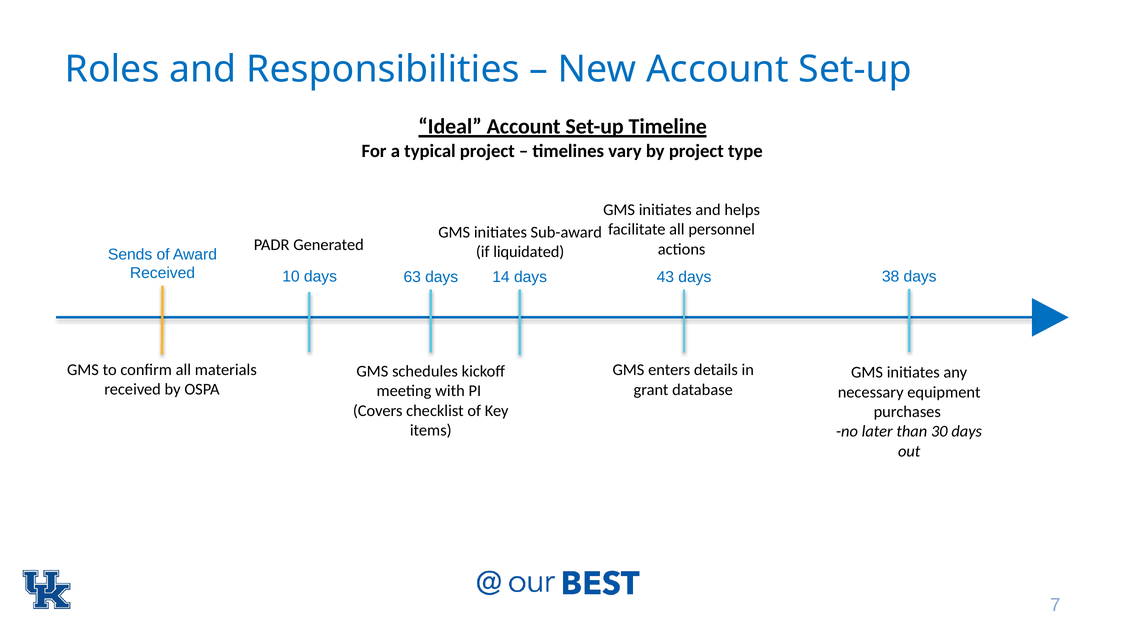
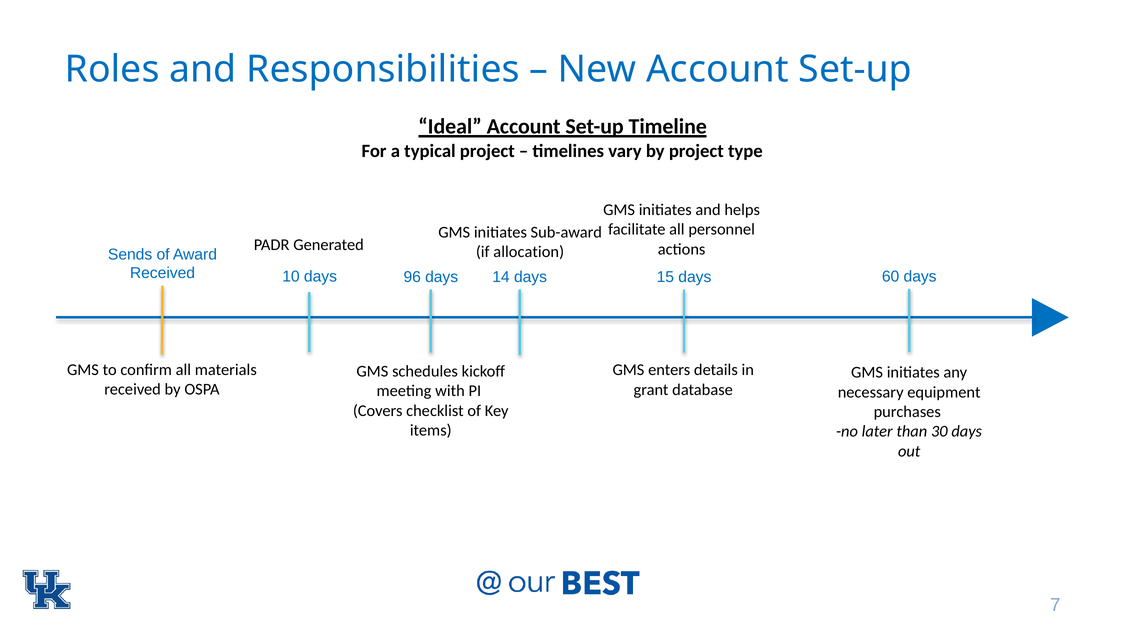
liquidated: liquidated -> allocation (529, 252)
63: 63 -> 96 (412, 277)
43: 43 -> 15 (665, 277)
38: 38 -> 60 (891, 276)
